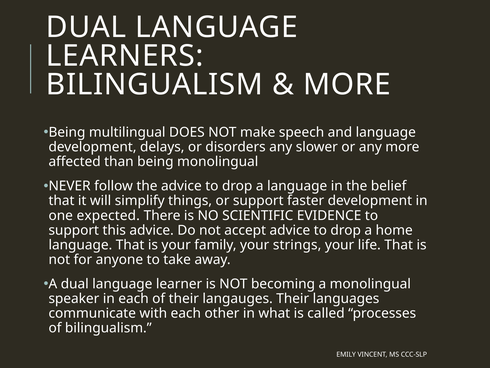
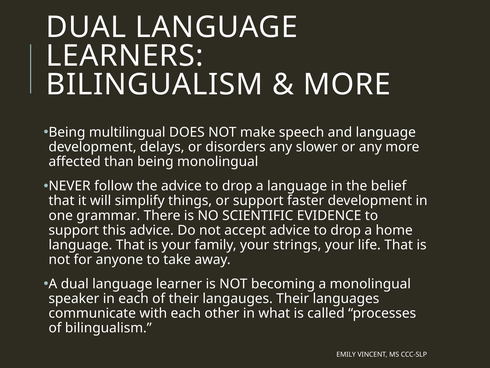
expected: expected -> grammar (108, 215)
